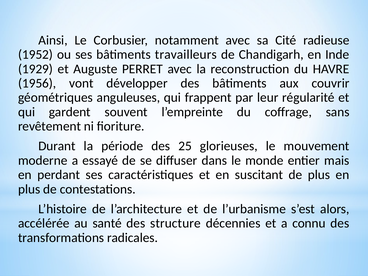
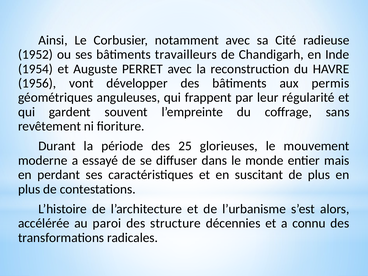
1929: 1929 -> 1954 (36, 69)
couvrir: couvrir -> permis (330, 83)
santé: santé -> paroi (107, 223)
